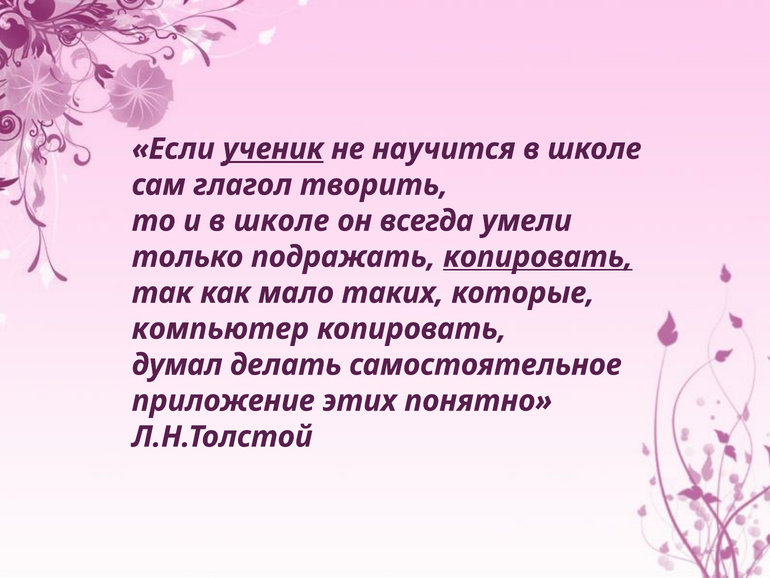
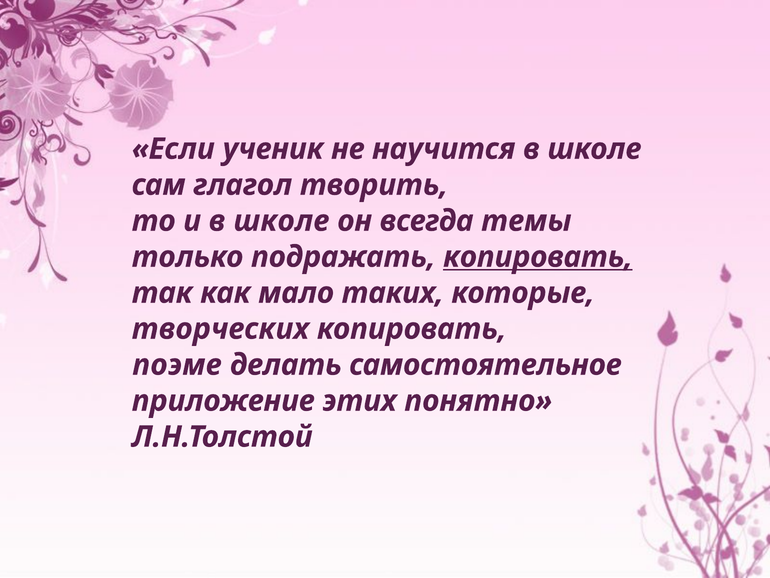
ученик underline: present -> none (273, 149)
умели: умели -> темы (526, 221)
компьютер: компьютер -> творческих (220, 329)
думал: думал -> поэме (177, 365)
